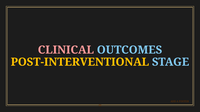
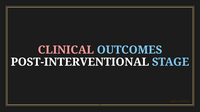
POST-INTERVENTIONAL colour: yellow -> white (80, 62)
